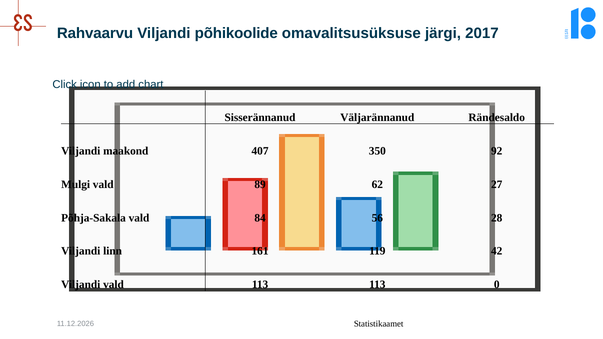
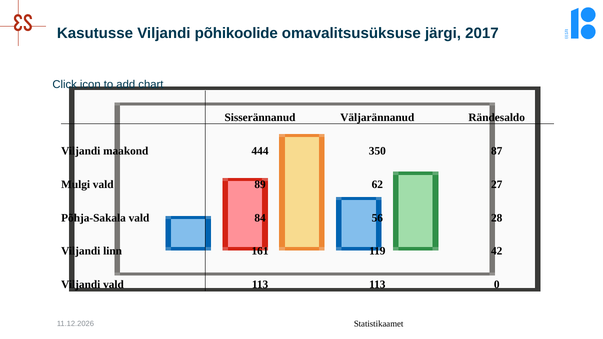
Rahvaarvu: Rahvaarvu -> Kasutusse (95, 33)
407: 407 -> 444 (260, 151)
92: 92 -> 87 (497, 151)
